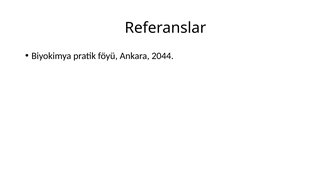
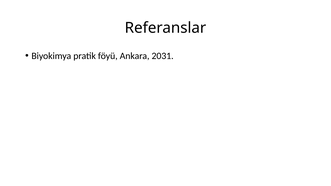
2044: 2044 -> 2031 (163, 56)
